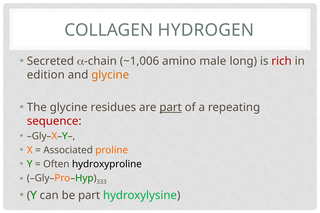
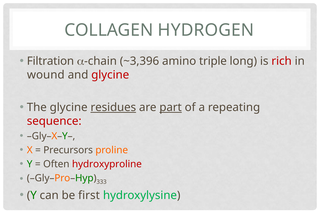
Secreted: Secreted -> Filtration (50, 61)
~1,006: ~1,006 -> ~3,396 (139, 61)
male: male -> triple (213, 61)
edition: edition -> wound (46, 75)
glycine colour: orange -> red (110, 75)
residues underline: none -> present (113, 108)
Associated: Associated -> Precursors (68, 150)
hydroxyproline colour: black -> red (107, 164)
be part: part -> first (89, 196)
